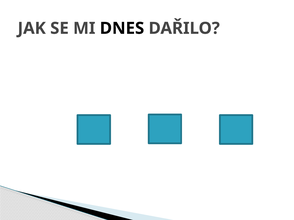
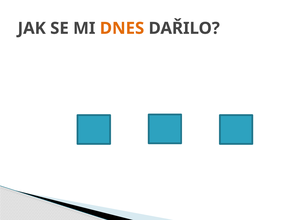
DNES colour: black -> orange (122, 28)
